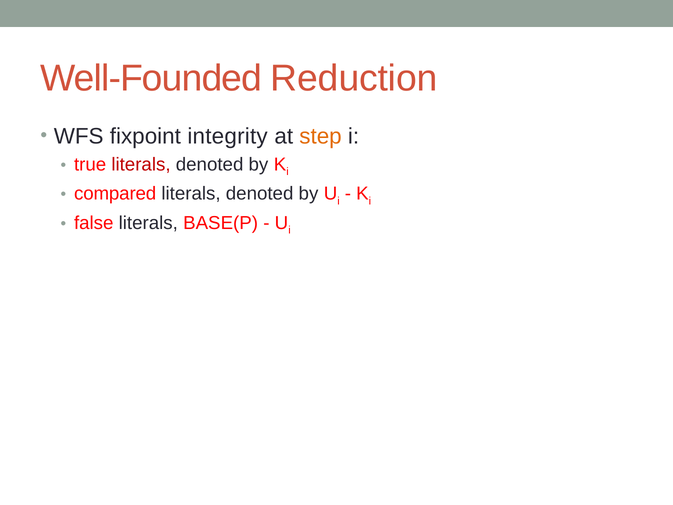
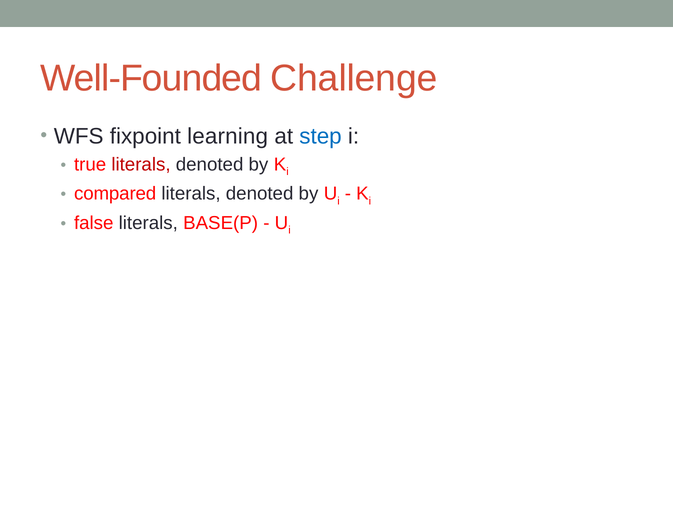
Reduction: Reduction -> Challenge (354, 78)
integrity: integrity -> learning (228, 136)
step colour: orange -> blue (321, 136)
